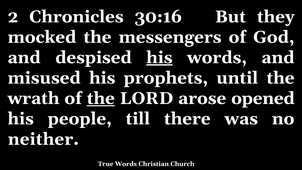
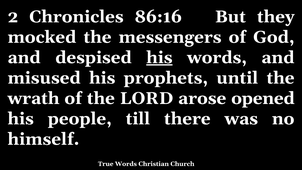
30:16: 30:16 -> 86:16 (158, 17)
the underline: present -> none (101, 98)
neither: neither -> himself (43, 139)
